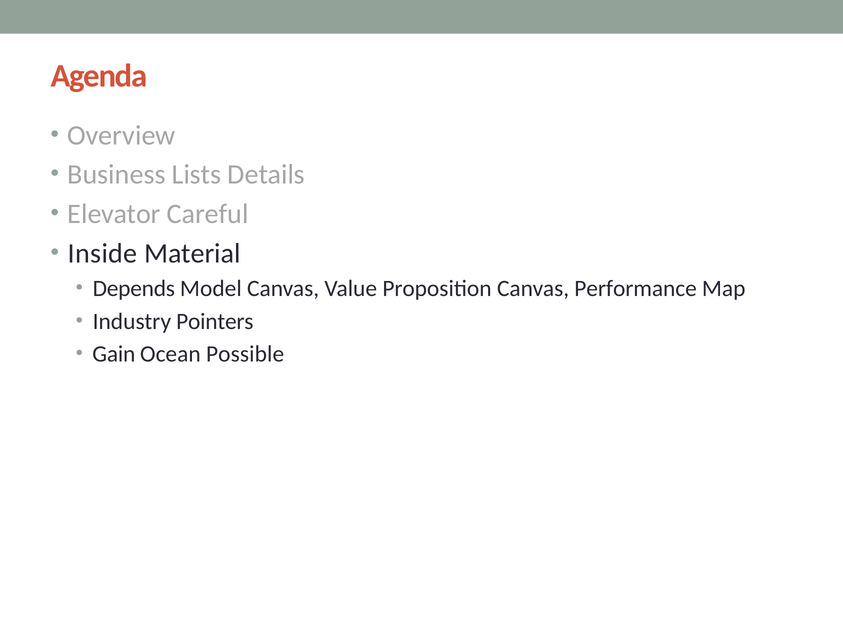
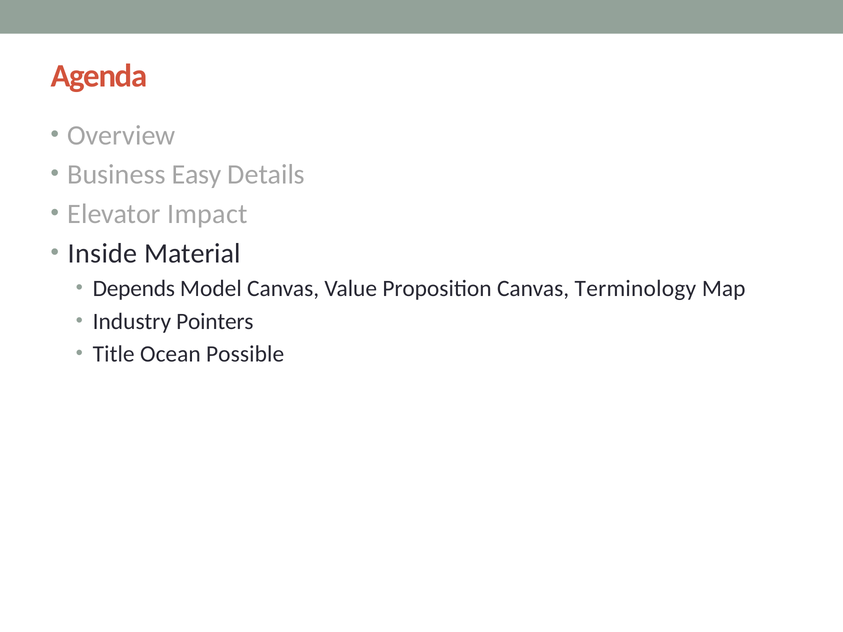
Lists: Lists -> Easy (197, 175)
Careful: Careful -> Impact (208, 214)
Performance: Performance -> Terminology (635, 289)
Gain: Gain -> Title (114, 354)
